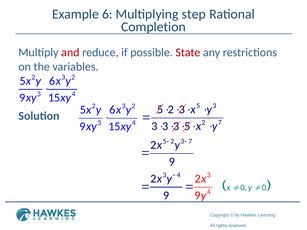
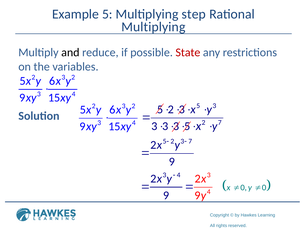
Example 6: 6 -> 5 (107, 14)
Completion: Completion -> Multiplying (153, 27)
and colour: red -> black (70, 52)
